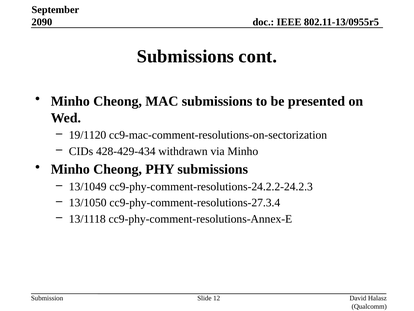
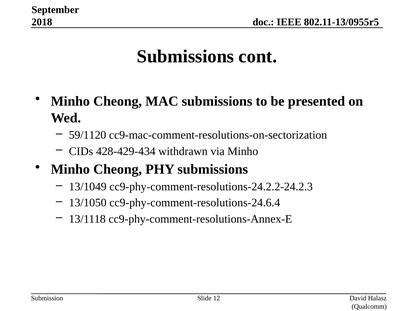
2090: 2090 -> 2018 (42, 22)
19/1120: 19/1120 -> 59/1120 (88, 135)
cc9-phy-comment-resolutions-27.3.4: cc9-phy-comment-resolutions-27.3.4 -> cc9-phy-comment-resolutions-24.6.4 (195, 203)
